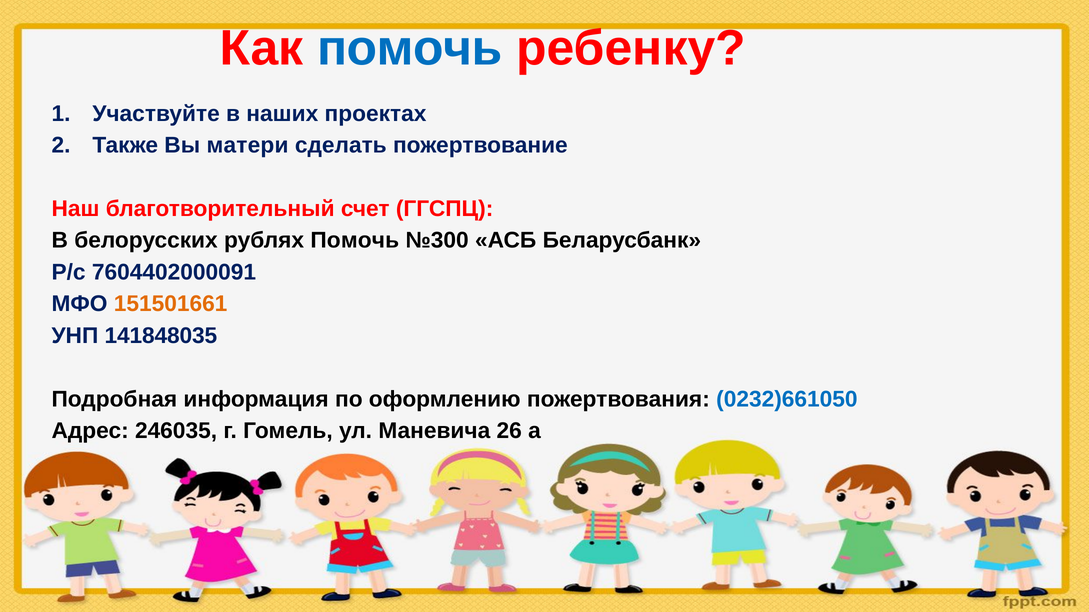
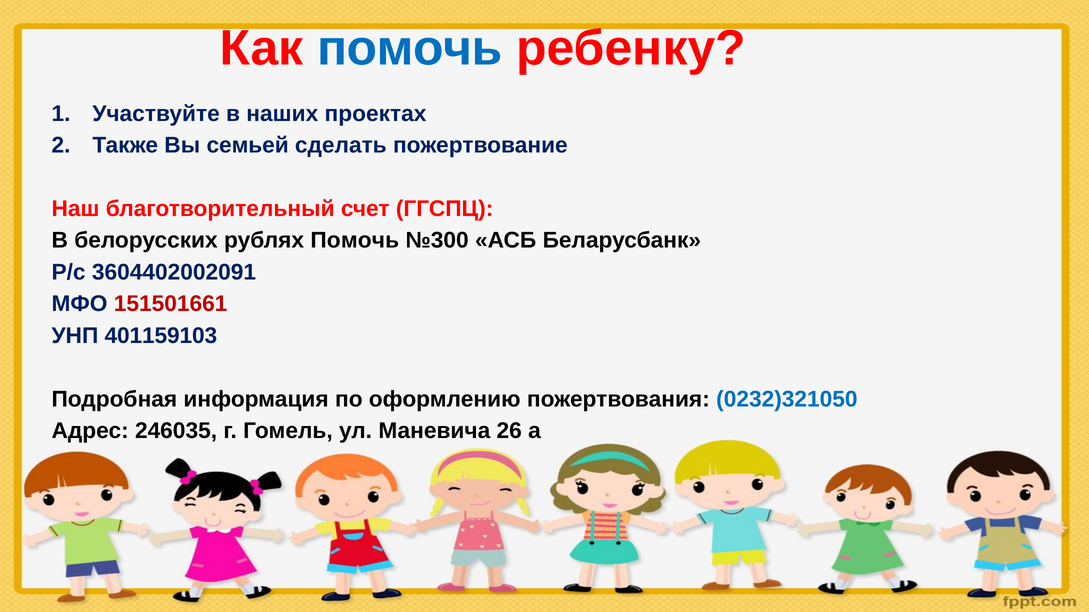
матери: матери -> семьей (248, 145)
7604402000091: 7604402000091 -> 3604402002091 (174, 272)
151501661 colour: orange -> red (171, 304)
141848035: 141848035 -> 401159103 (161, 336)
0232)661050: 0232)661050 -> 0232)321050 (787, 400)
